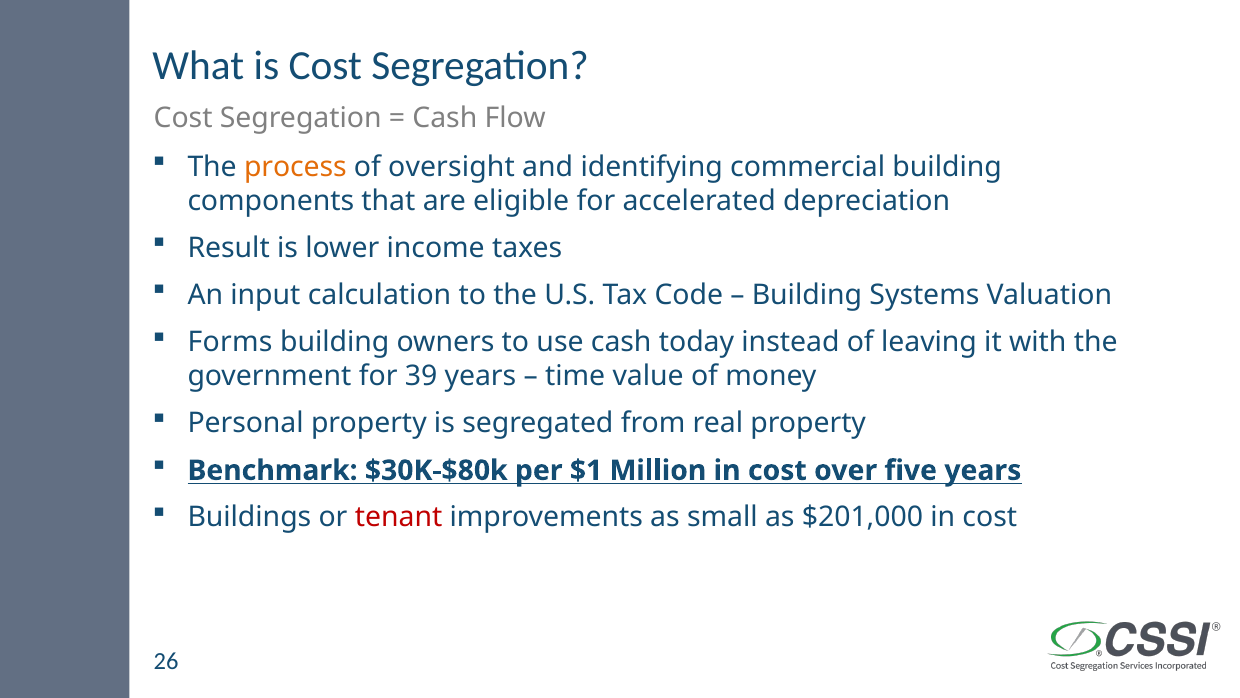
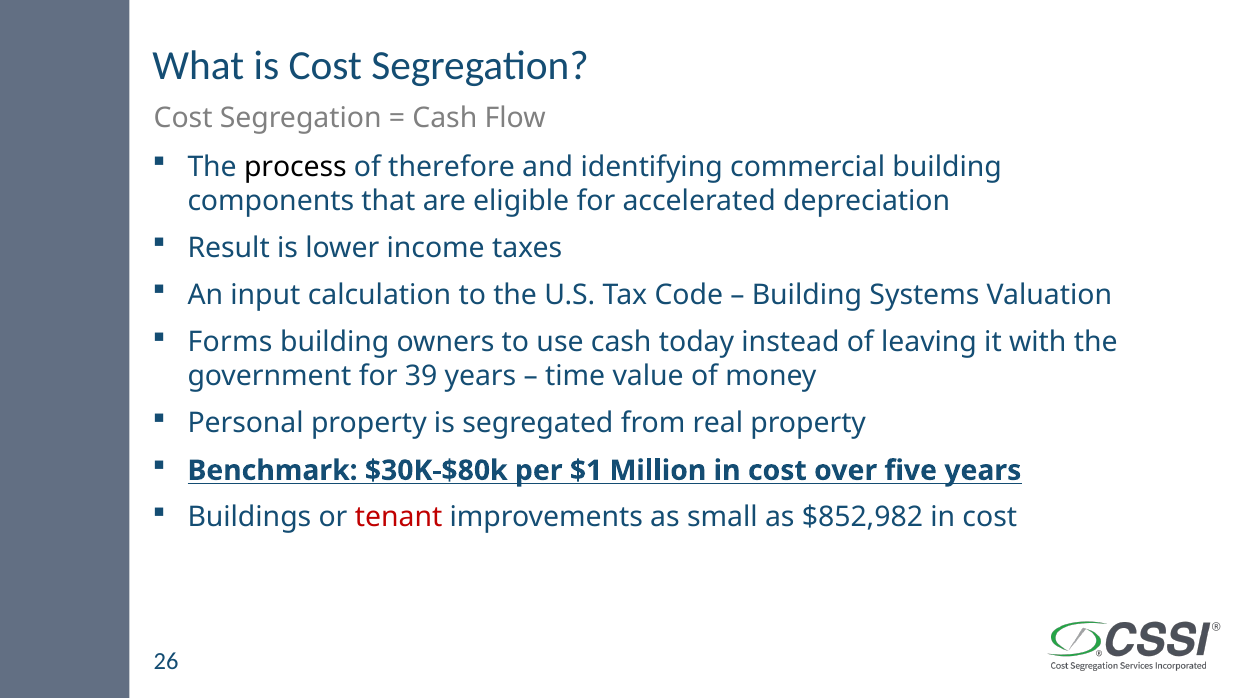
process colour: orange -> black (295, 167)
oversight: oversight -> therefore (452, 167)
$201,000: $201,000 -> $852,982 (862, 517)
